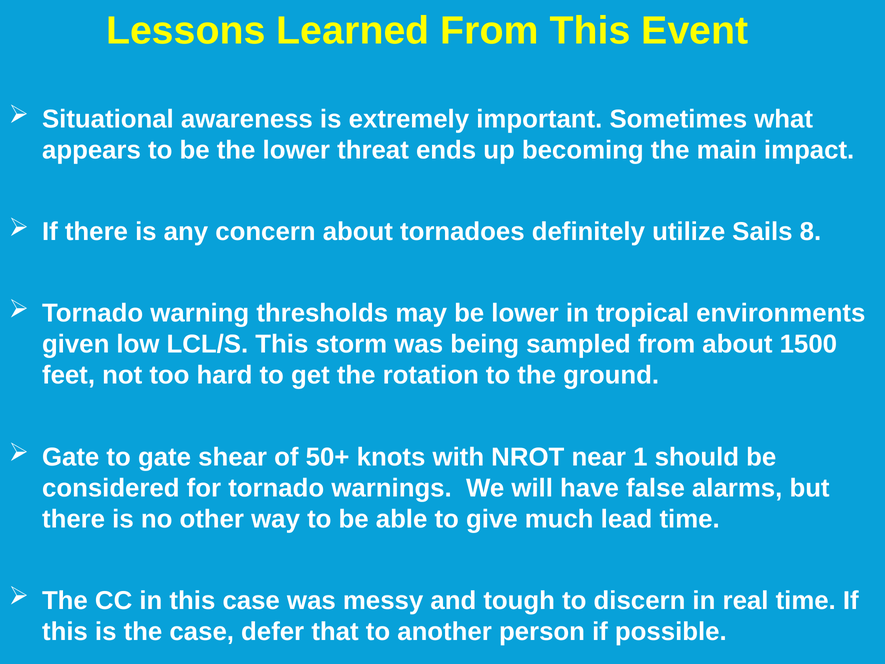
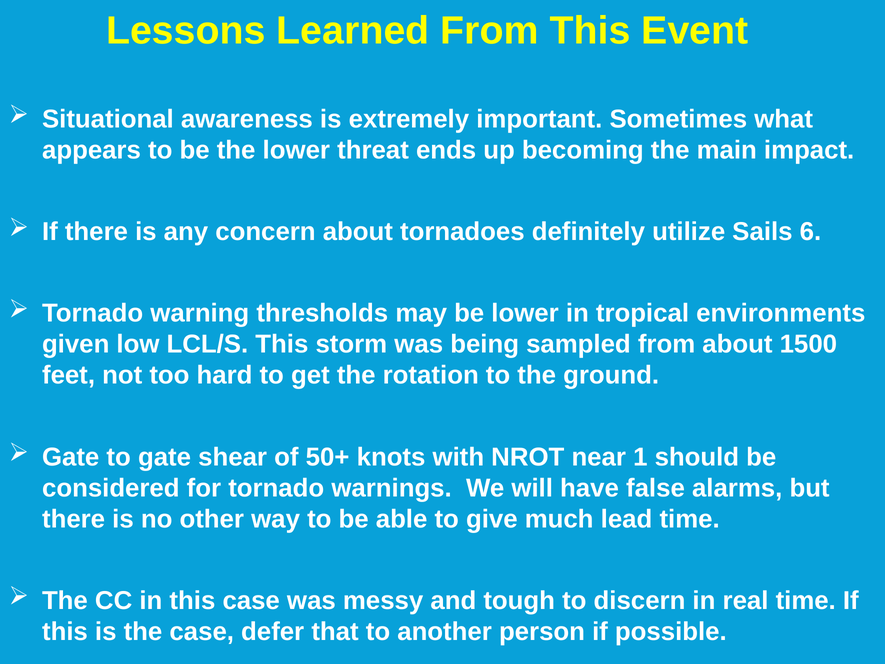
8: 8 -> 6 (810, 232)
